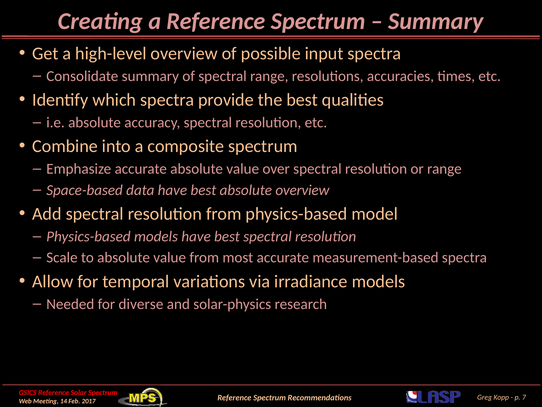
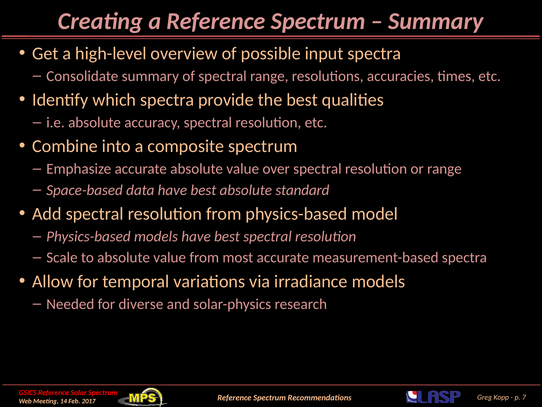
absolute overview: overview -> standard (302, 190)
